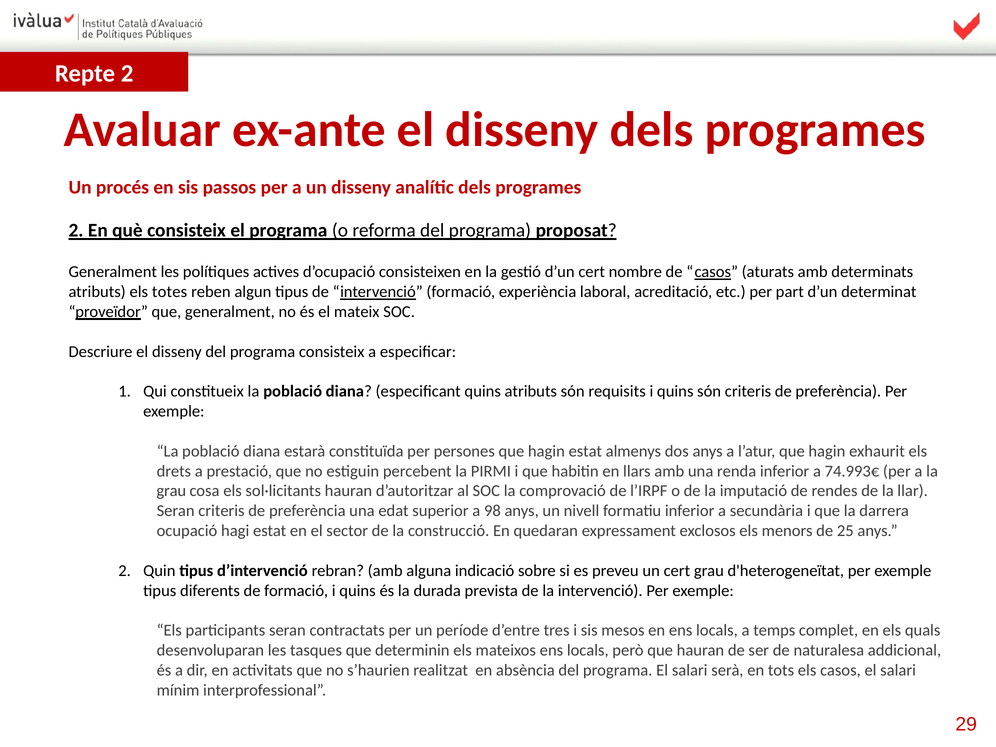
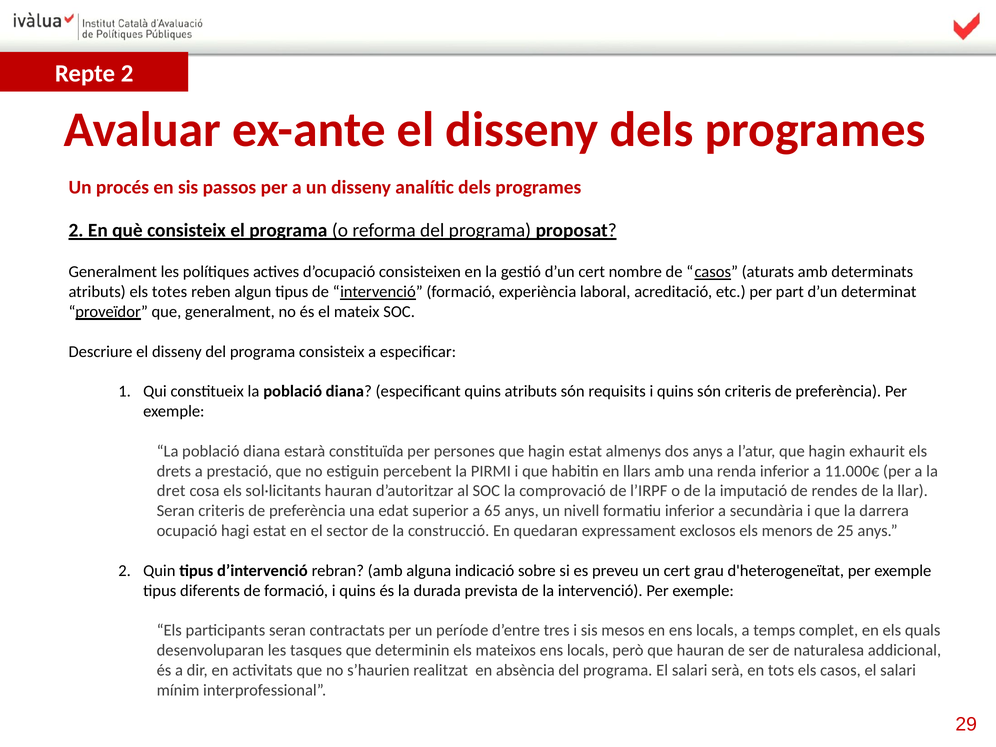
74.993€: 74.993€ -> 11.000€ (852, 471)
grau: grau -> dret (171, 491)
98: 98 -> 65 (492, 511)
